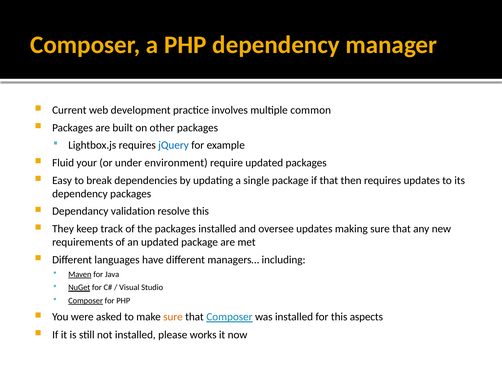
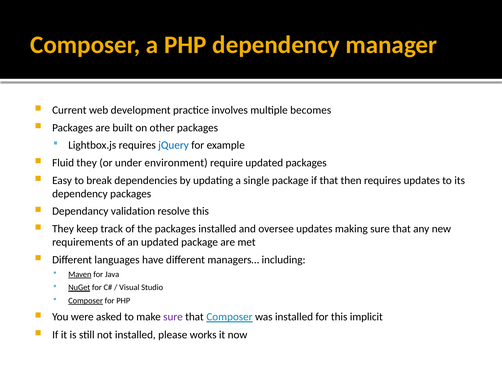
common: common -> becomes (311, 110)
Fluid your: your -> they (87, 163)
sure colour: orange -> purple (173, 316)
aspects: aspects -> implicit (366, 316)
